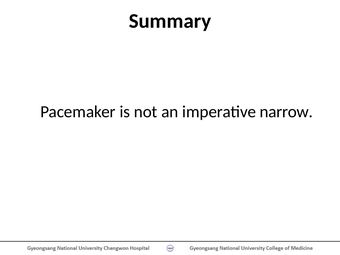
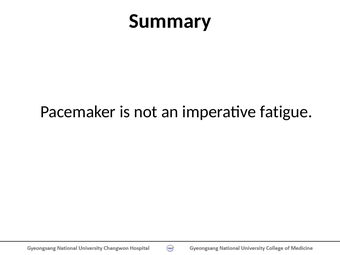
narrow: narrow -> fatigue (286, 112)
